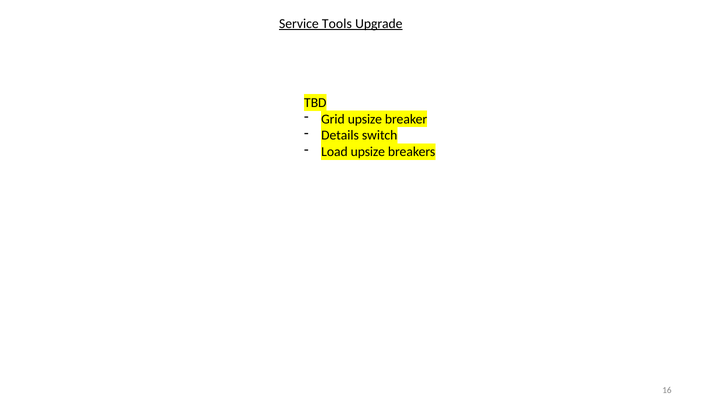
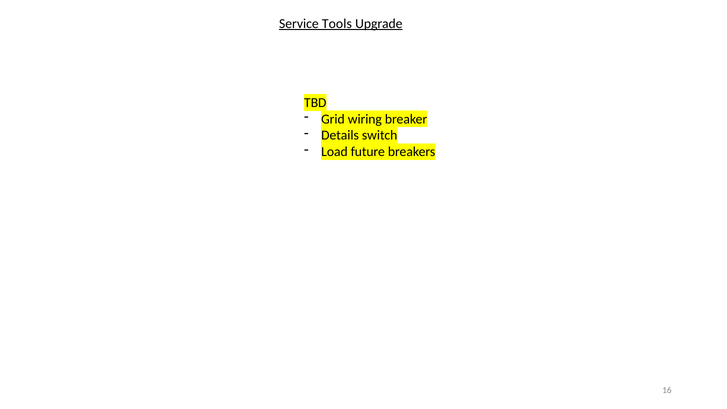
Grid upsize: upsize -> wiring (365, 119)
Load upsize: upsize -> future (368, 152)
